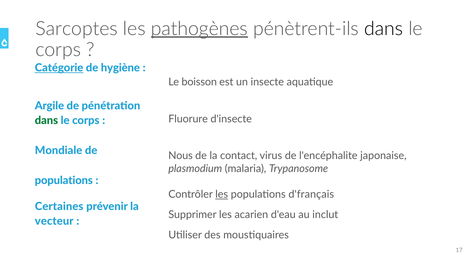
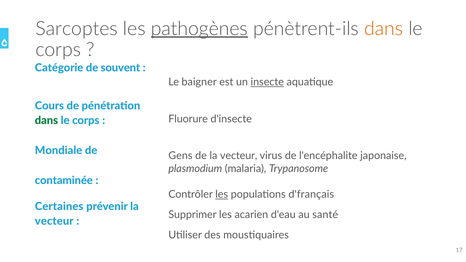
dans colour: black -> orange (384, 29)
Catégorie underline: present -> none (59, 68)
hygiène: hygiène -> souvent (120, 68)
boisson: boisson -> baigner (199, 82)
insecte underline: none -> present (267, 82)
Argile: Argile -> Cours (49, 106)
Nous: Nous -> Gens (180, 156)
de la contact: contact -> vecteur (239, 156)
populations: populations -> contaminée (64, 181)
inclut: inclut -> santé (325, 215)
